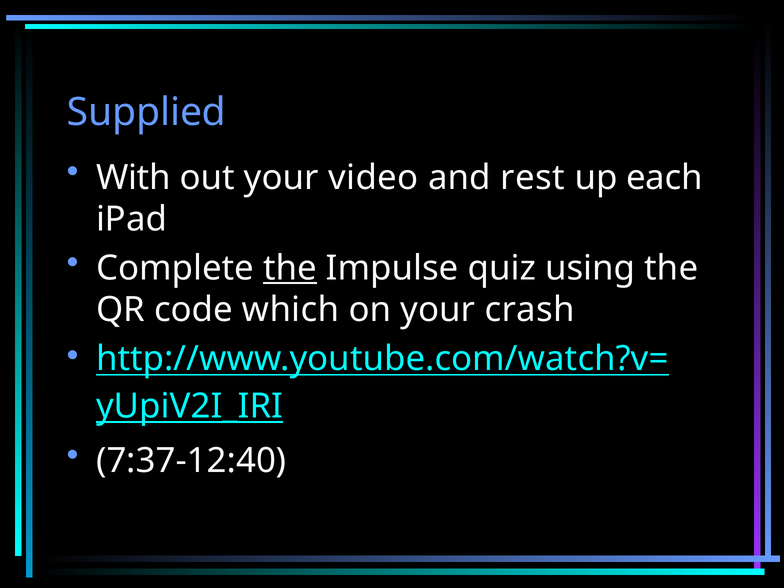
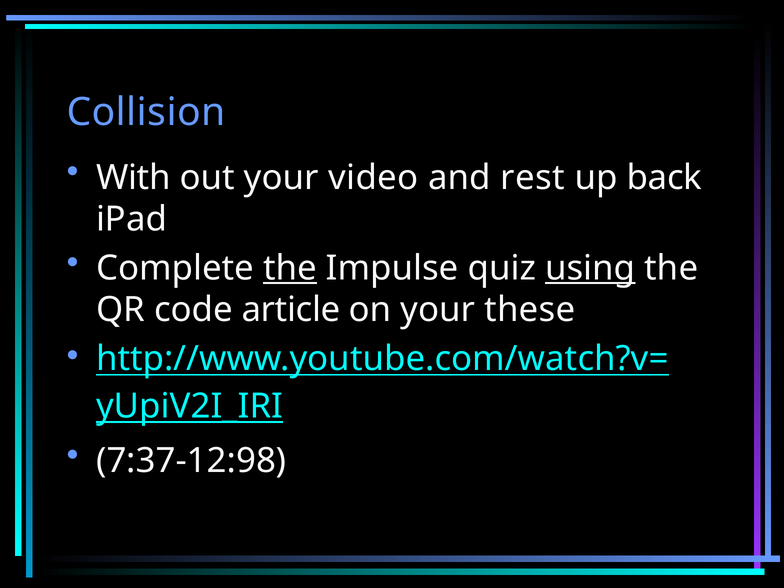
Supplied: Supplied -> Collision (146, 112)
each: each -> back (664, 178)
using underline: none -> present (590, 268)
which: which -> article (291, 310)
crash: crash -> these (530, 310)
7:37-12:40: 7:37-12:40 -> 7:37-12:98 (191, 461)
